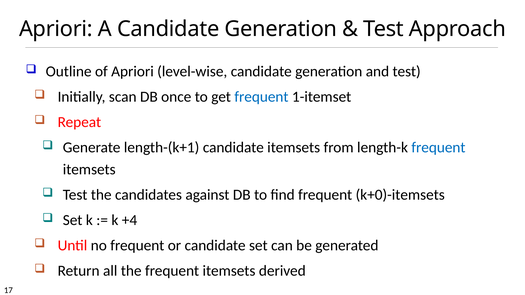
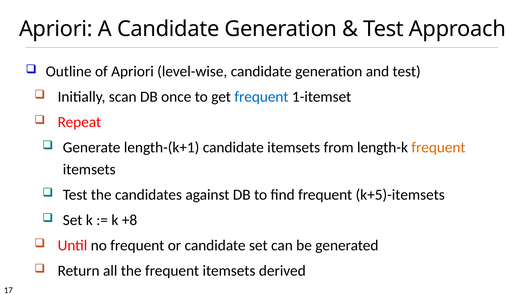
frequent colour: blue -> orange (438, 148)
k+0)-itemsets: k+0)-itemsets -> k+5)-itemsets (400, 195)
+4: +4 -> +8 (130, 220)
